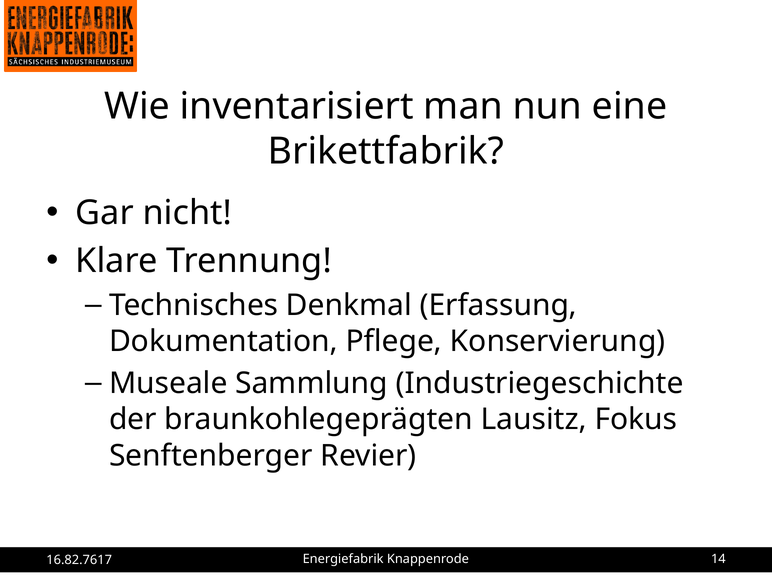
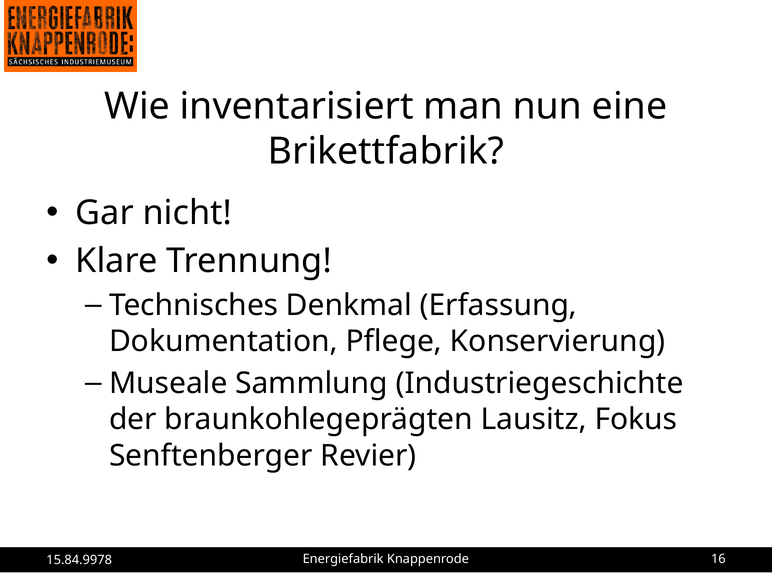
14: 14 -> 16 (718, 559)
16.82.7617: 16.82.7617 -> 15.84.9978 (79, 560)
